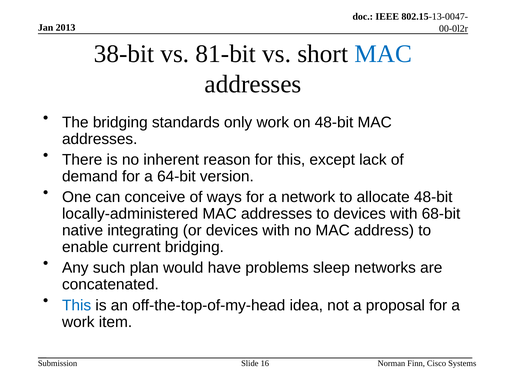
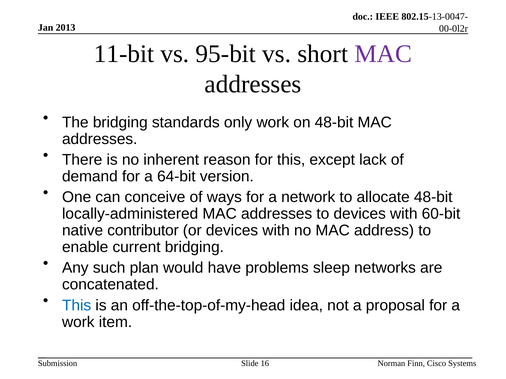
38-bit: 38-bit -> 11-bit (124, 54)
81-bit: 81-bit -> 95-bit (226, 54)
MAC colour: blue -> purple (383, 54)
68-bit: 68-bit -> 60-bit (441, 214)
integrating: integrating -> contributor (143, 231)
